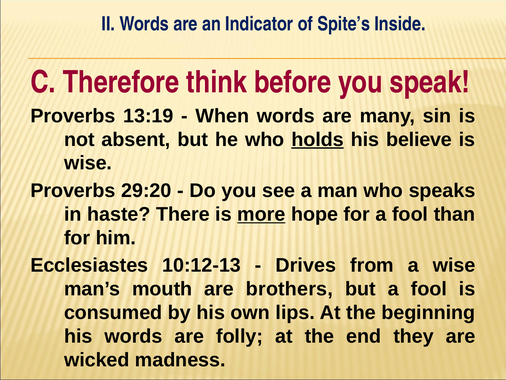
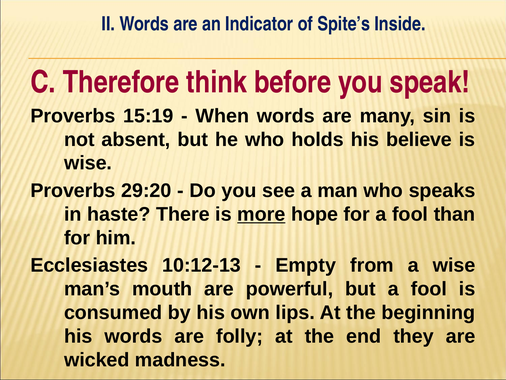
13:19: 13:19 -> 15:19 (148, 116)
holds underline: present -> none (318, 139)
Drives: Drives -> Empty (306, 265)
brothers: brothers -> powerful (289, 289)
